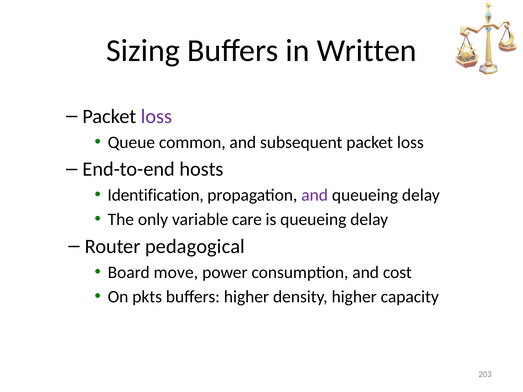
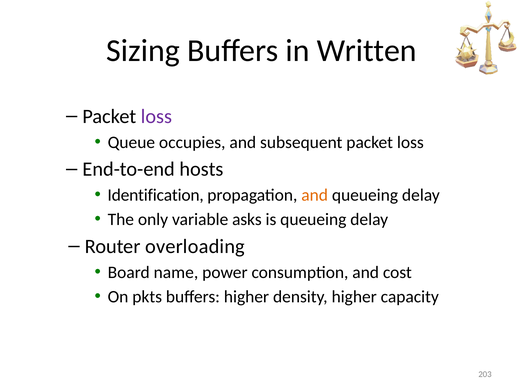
common: common -> occupies (192, 142)
and colour: purple -> orange (315, 195)
care: care -> asks (247, 220)
pedagogical: pedagogical -> overloading (195, 247)
move: move -> name (176, 272)
